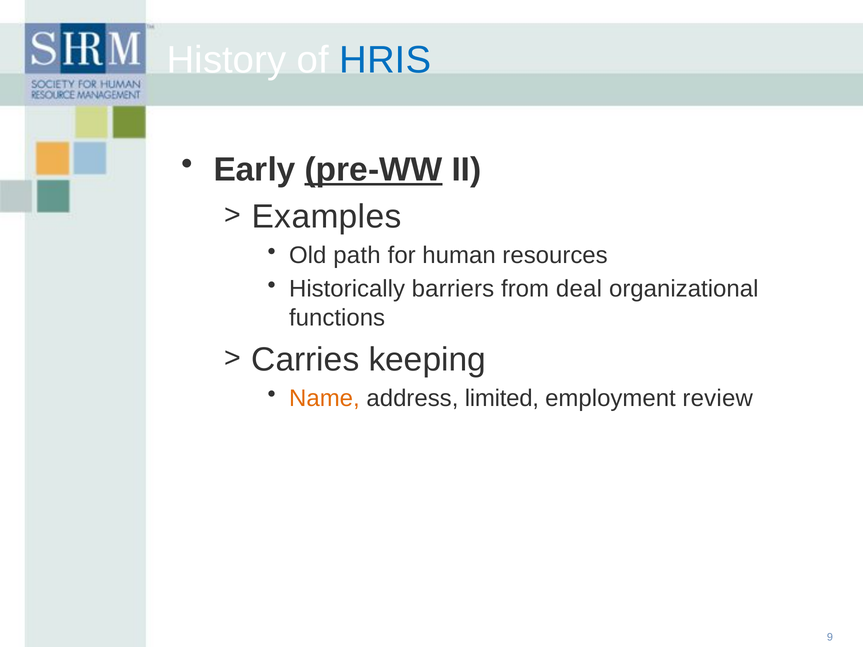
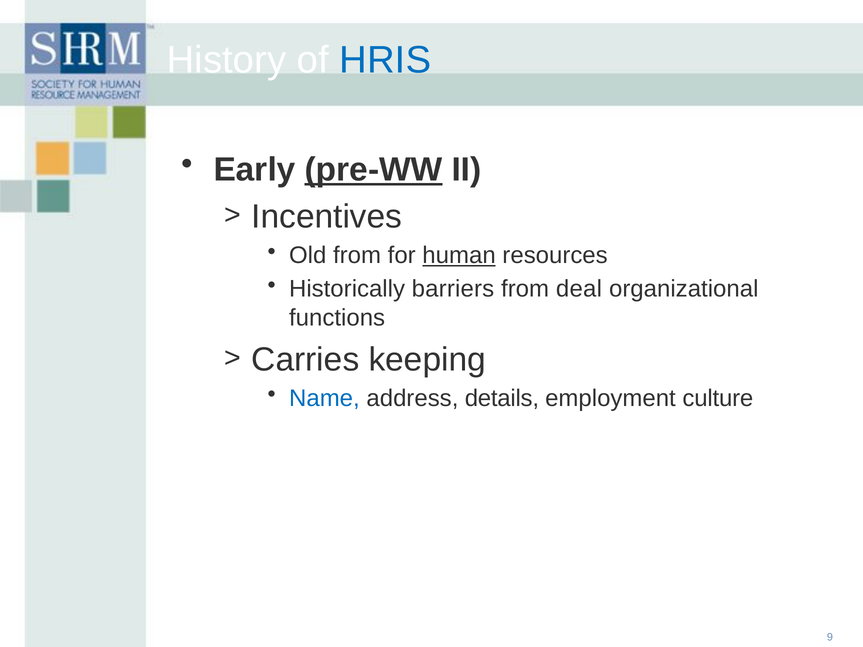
Examples: Examples -> Incentives (327, 217)
Old path: path -> from (357, 256)
human underline: none -> present (459, 256)
Name colour: orange -> blue (324, 399)
limited: limited -> details (502, 399)
review: review -> culture (718, 399)
